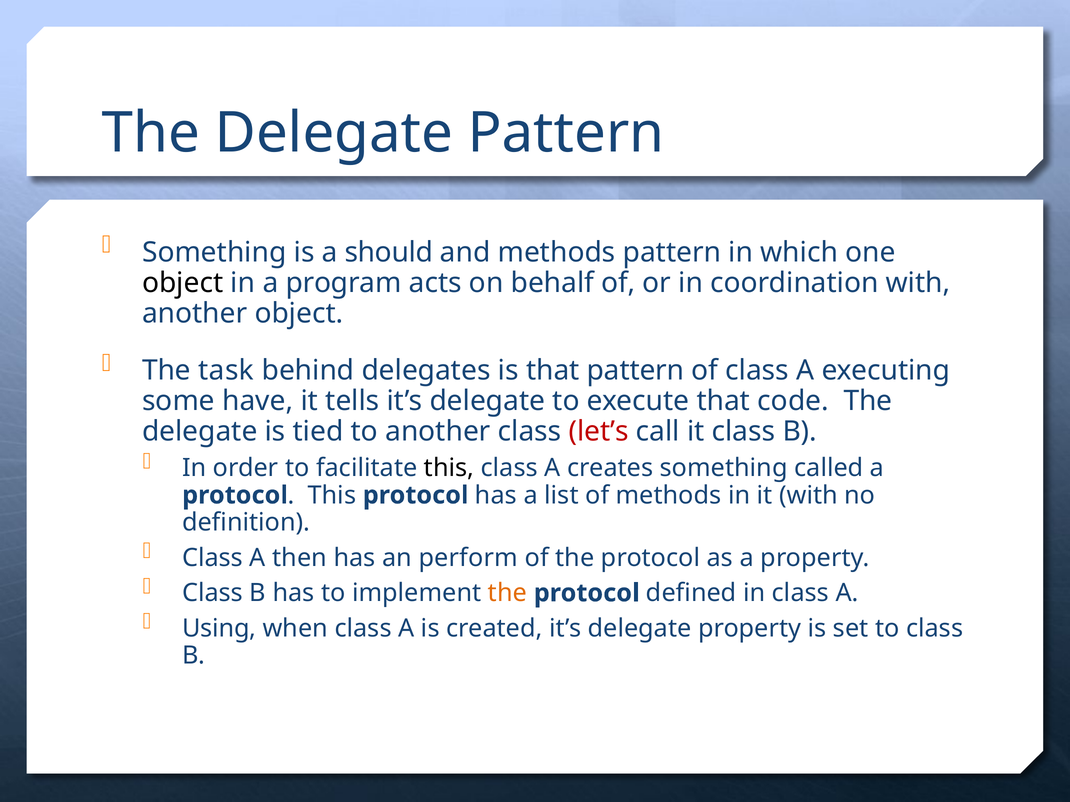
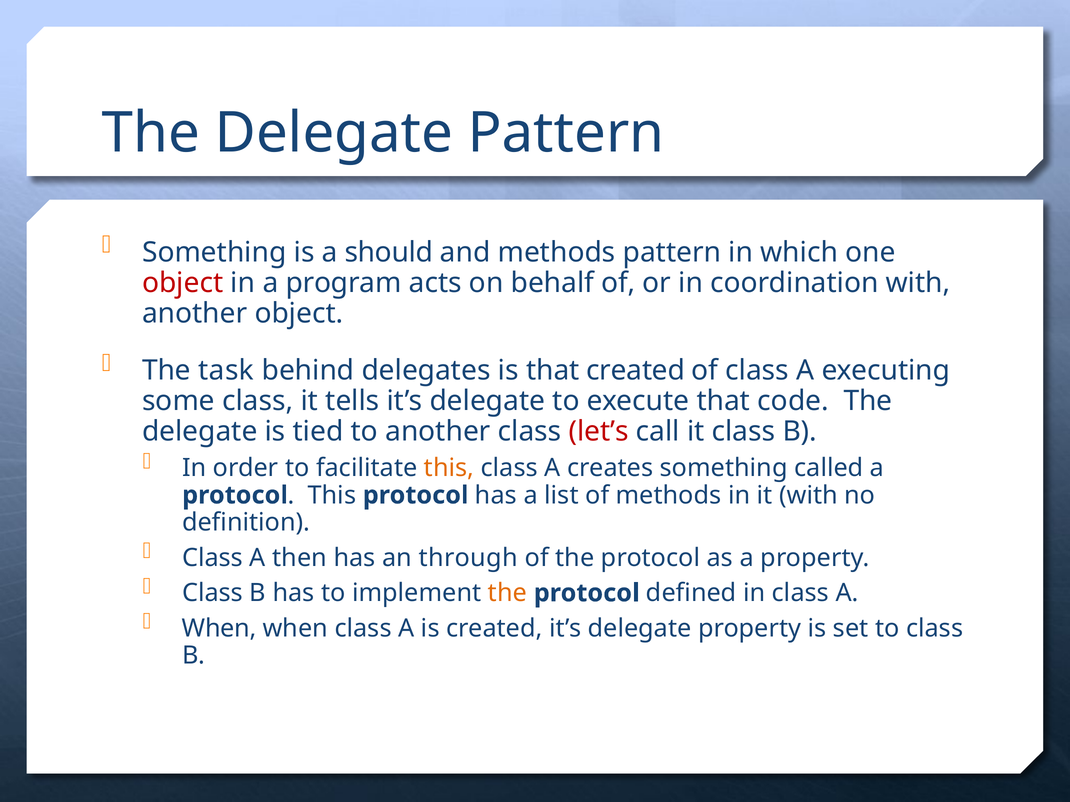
object colour: black -> red (183, 283)
that pattern: pattern -> created (636, 371)
some have: have -> class (258, 401)
this colour: black -> orange (449, 468)
perform: perform -> through (468, 558)
Using: Using -> When (219, 629)
